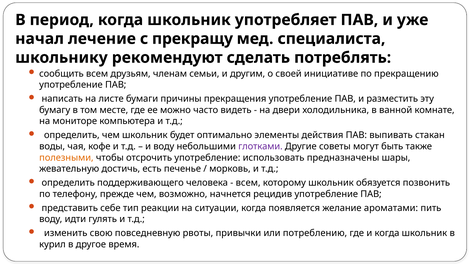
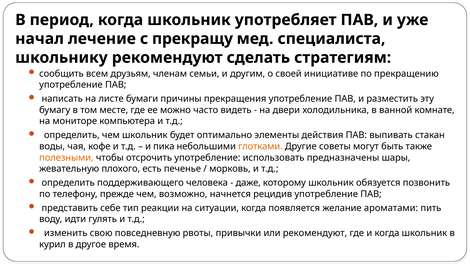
потреблять: потреблять -> стратегиям (343, 57)
и воду: воду -> пика (164, 146)
глотками colour: purple -> orange (260, 146)
достичь: достичь -> плохого (121, 168)
всем: всем -> даже (248, 182)
или потреблению: потреблению -> рекомендуют (315, 233)
